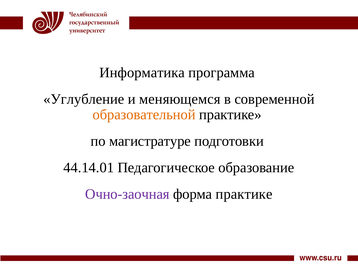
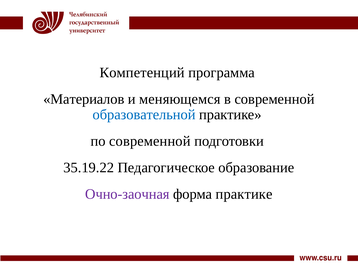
Информатика: Информатика -> Компетенций (142, 72)
Углубление: Углубление -> Материалов (84, 99)
образовательной colour: orange -> blue (144, 114)
по магистратуре: магистратуре -> современной (150, 141)
44.14.01: 44.14.01 -> 35.19.22 (89, 167)
